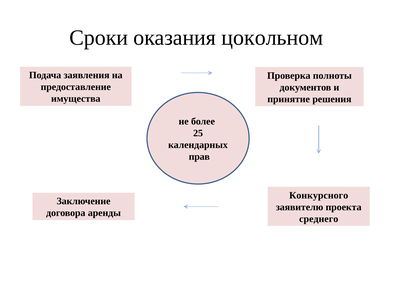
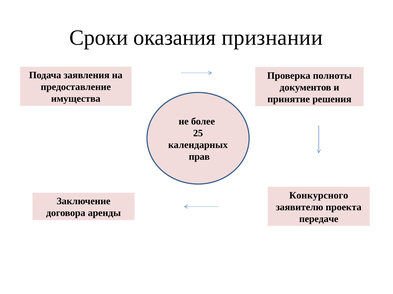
цокольном: цокольном -> признании (272, 38)
среднего: среднего -> передаче (319, 219)
